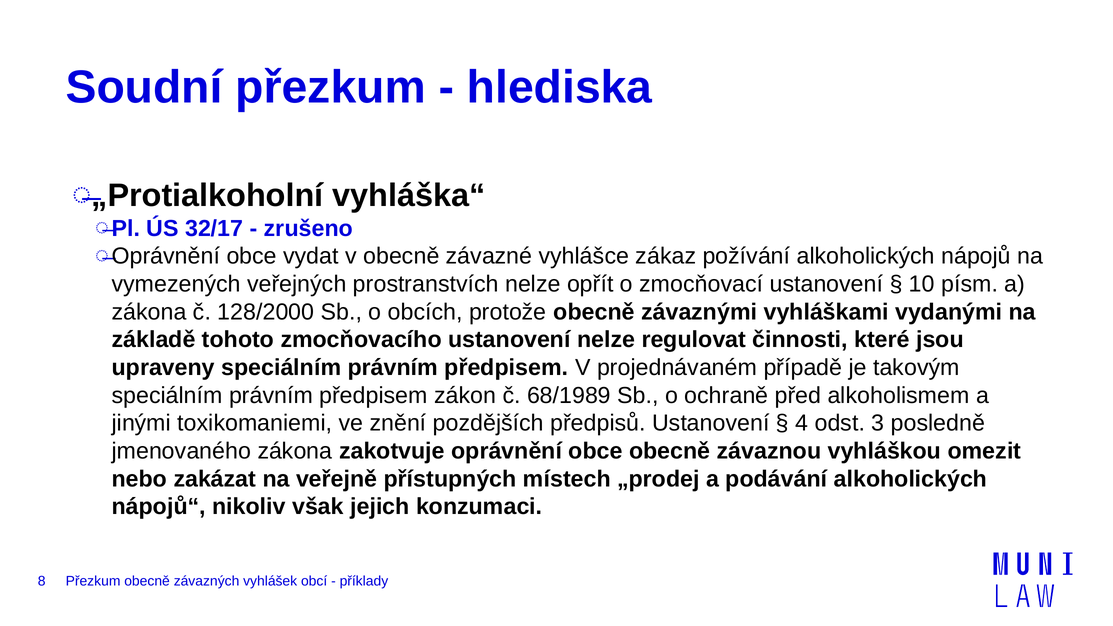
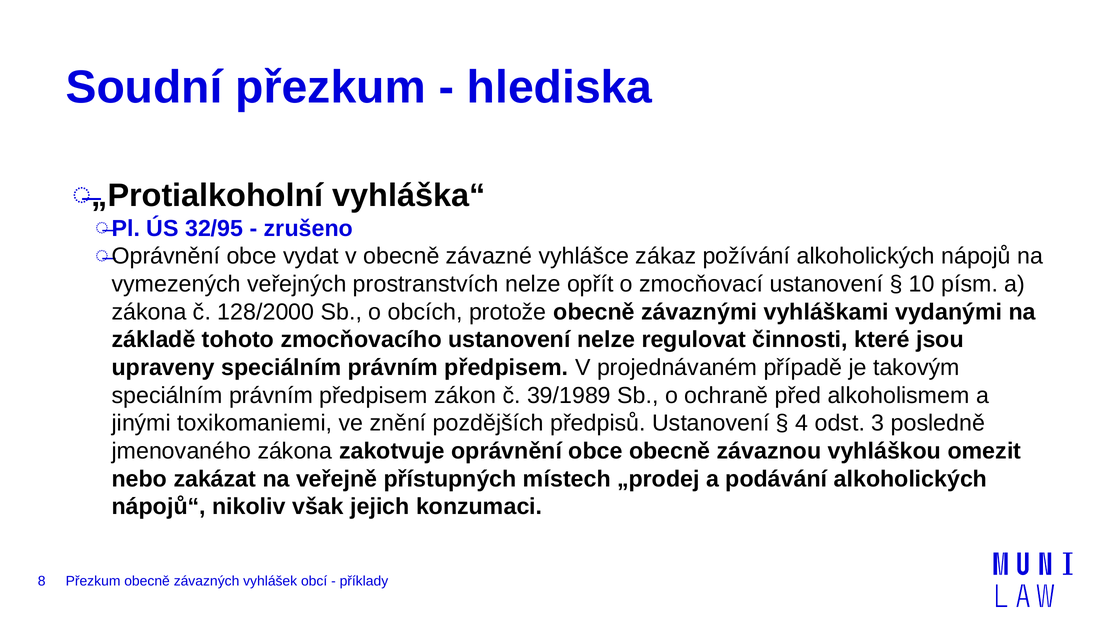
32/17: 32/17 -> 32/95 (214, 228)
68/1989: 68/1989 -> 39/1989 (569, 395)
